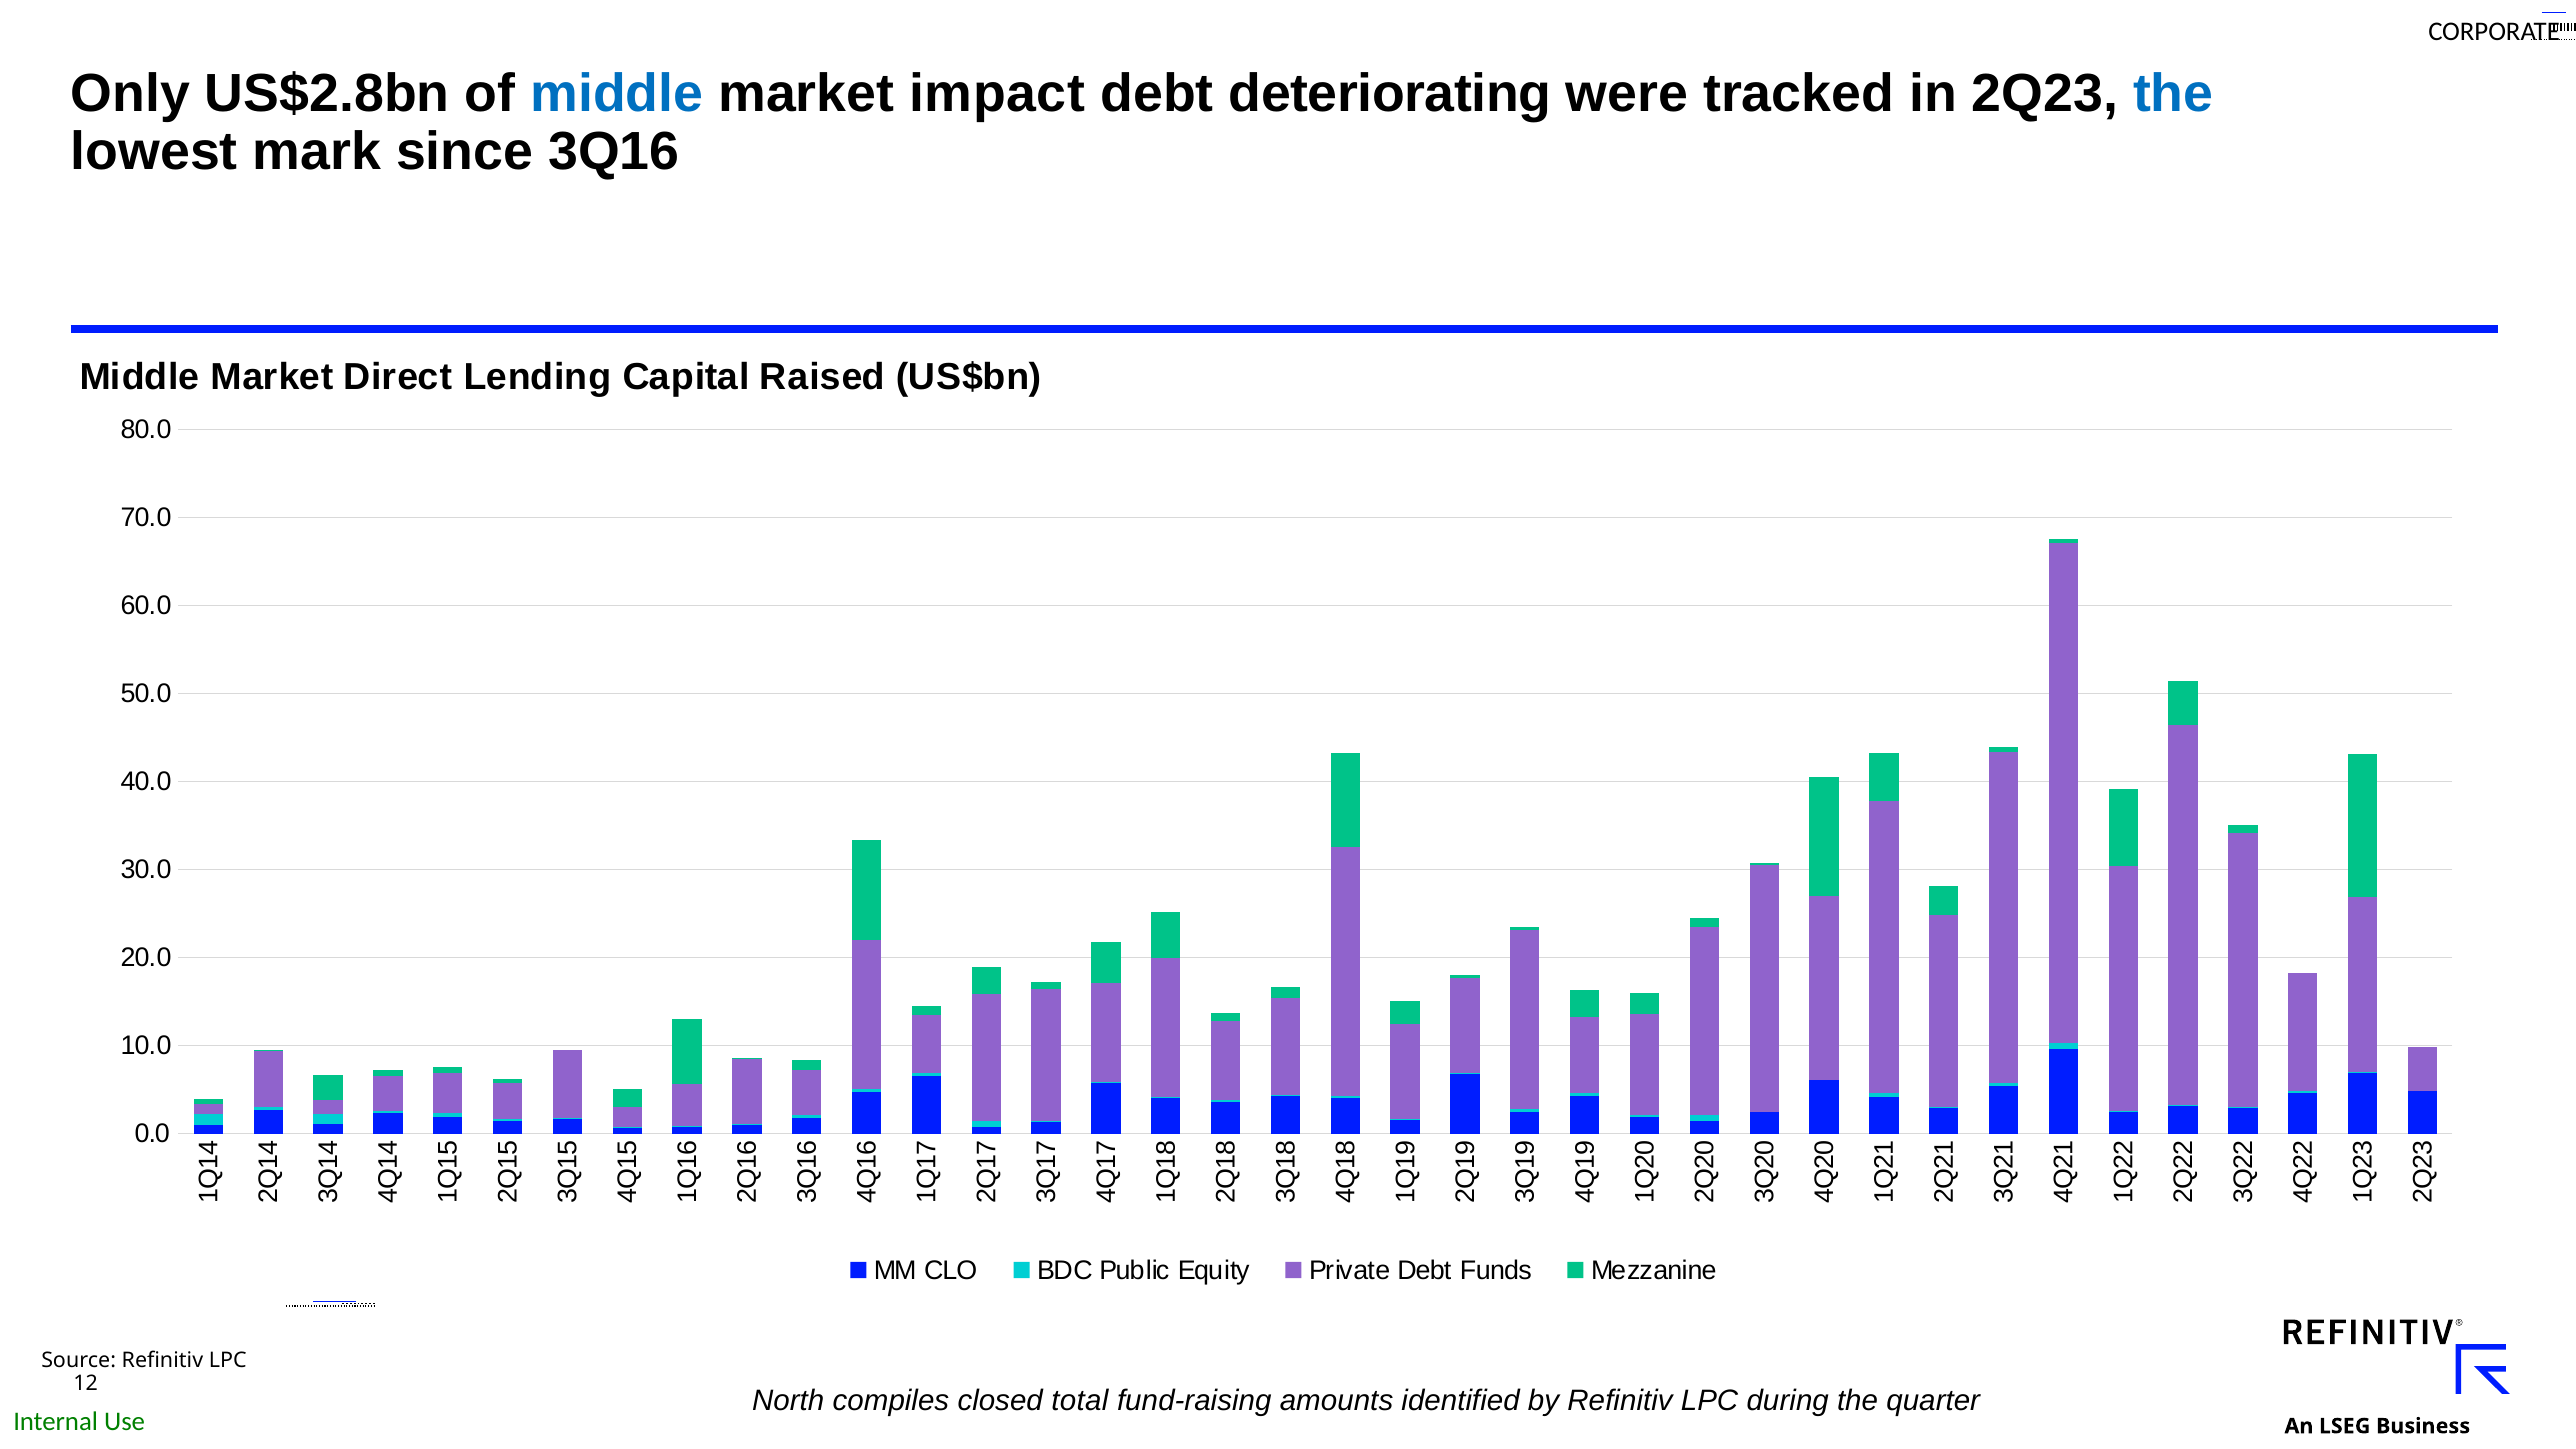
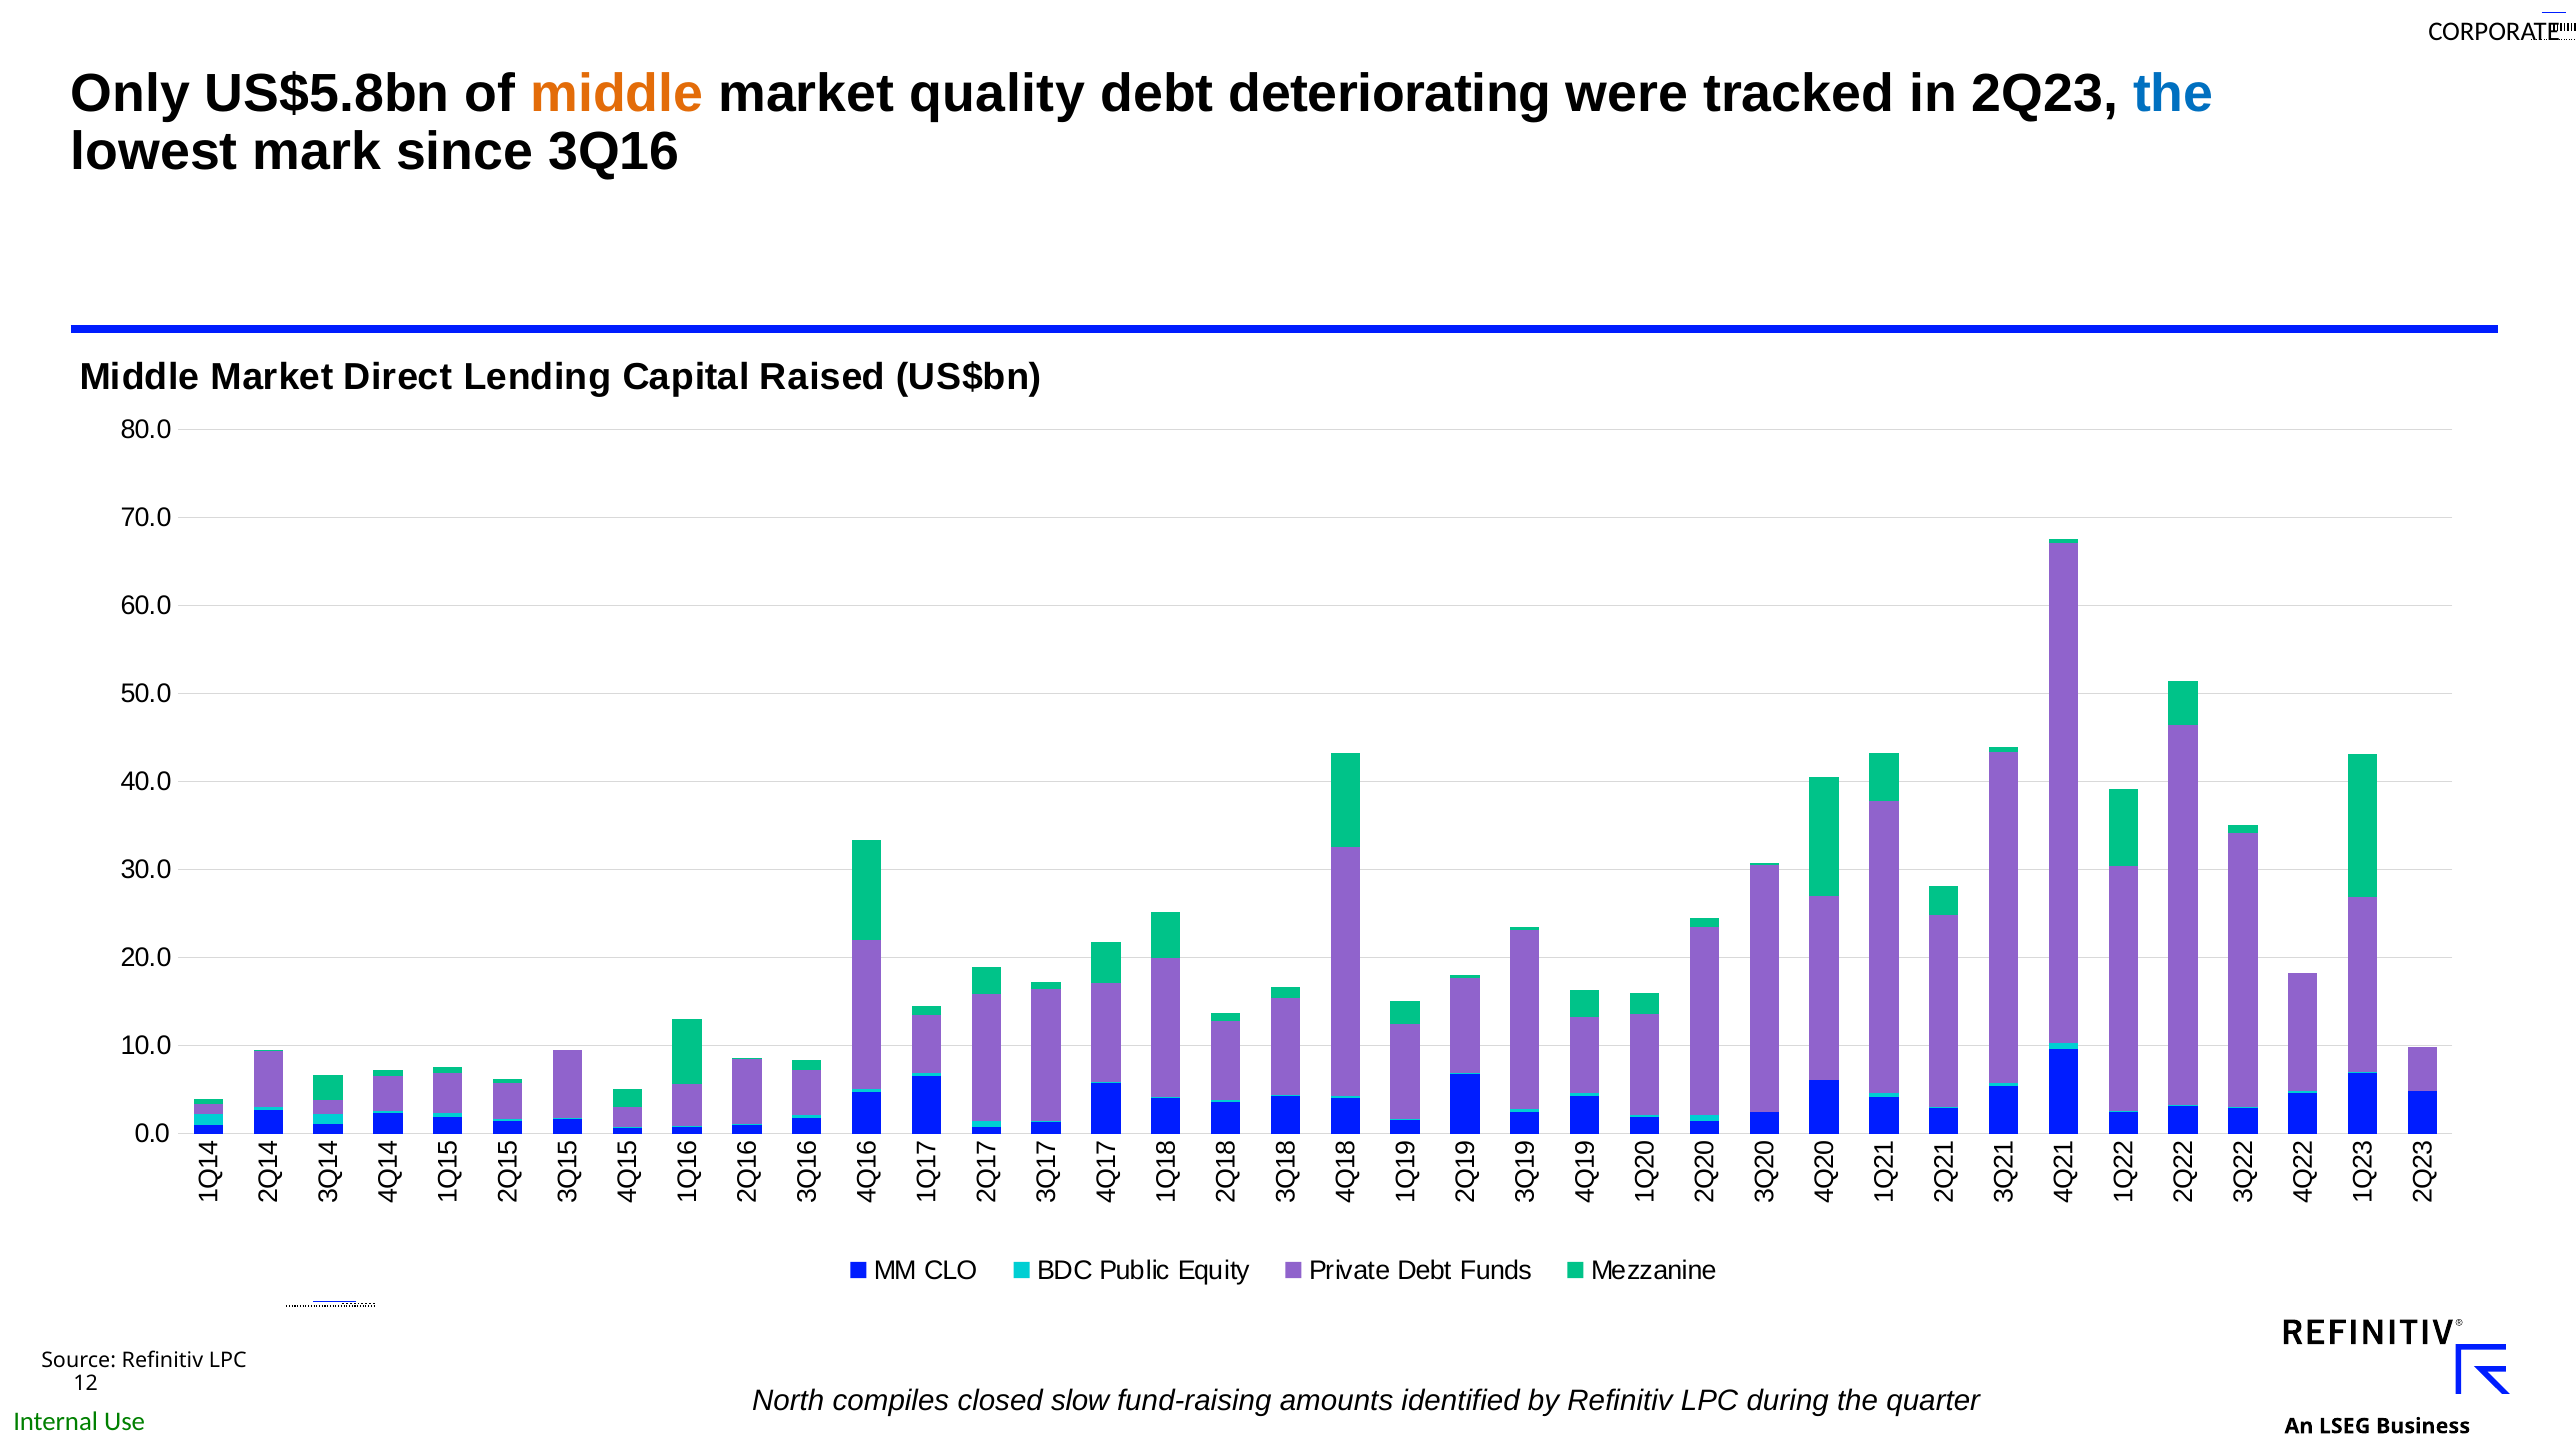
US$2.8bn: US$2.8bn -> US$5.8bn (327, 94)
middle colour: blue -> orange (617, 94)
impact: impact -> quality (997, 94)
total: total -> slow (1080, 1401)
